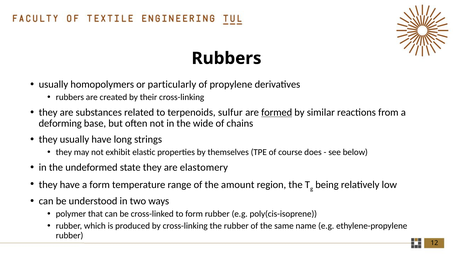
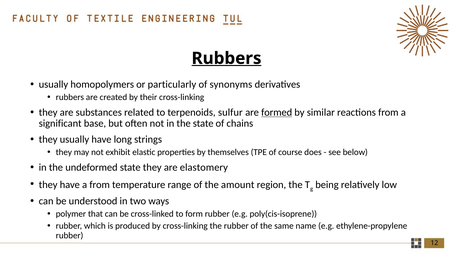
Rubbers underline: none -> present (227, 58)
propylene: propylene -> synonyms (231, 84)
deforming: deforming -> significant (60, 123)
the wide: wide -> state (203, 123)
a form: form -> from (100, 185)
